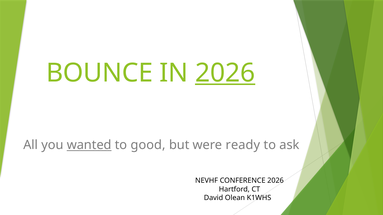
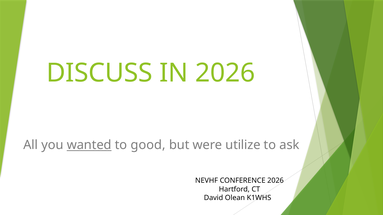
BOUNCE: BOUNCE -> DISCUSS (99, 73)
2026 underline: present -> none (225, 73)
ready: ready -> utilize (243, 145)
